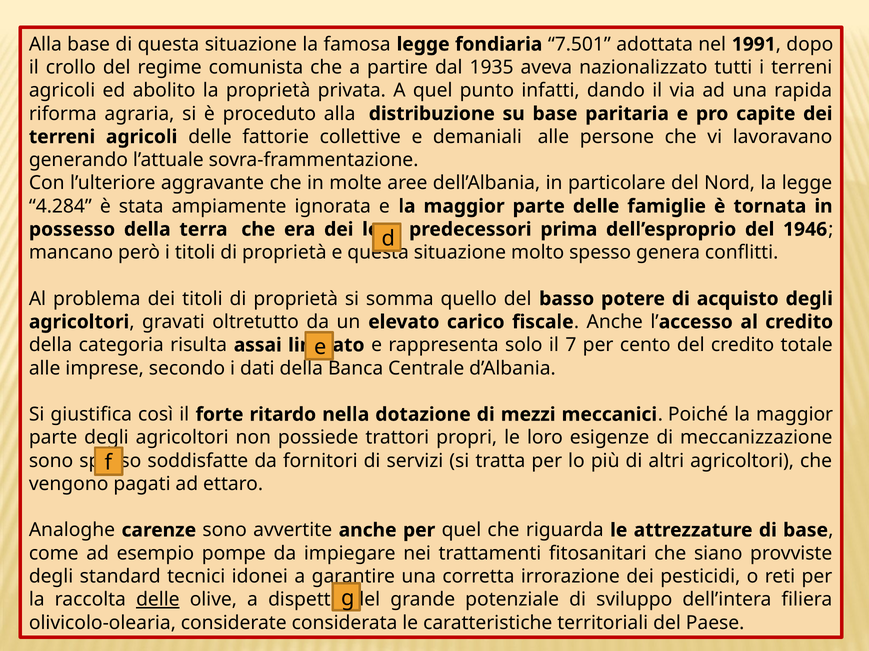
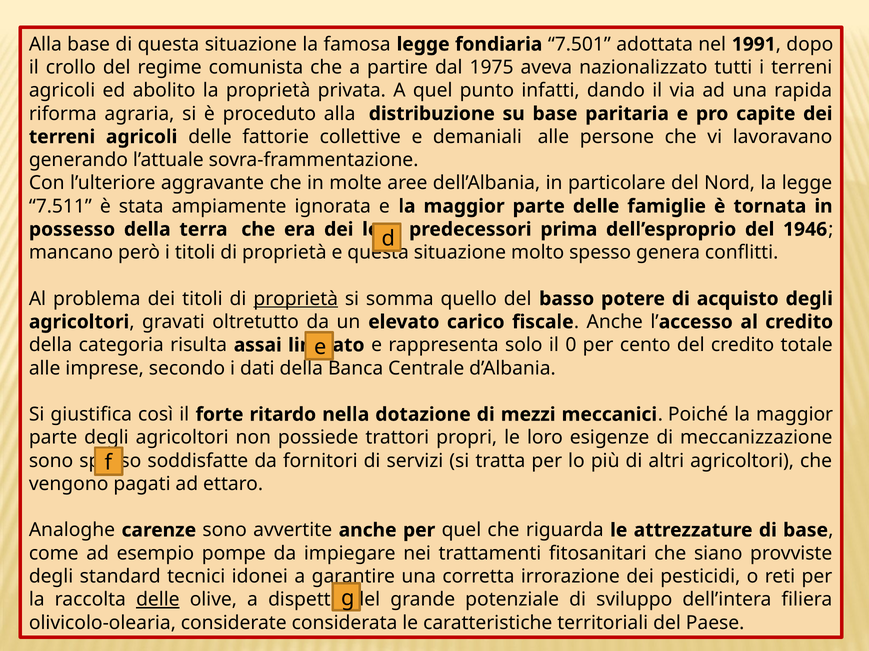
1935: 1935 -> 1975 (492, 67)
4.284: 4.284 -> 7.511 (60, 206)
proprietà underline: none -> present (296, 299)
7: 7 -> 0 (571, 345)
